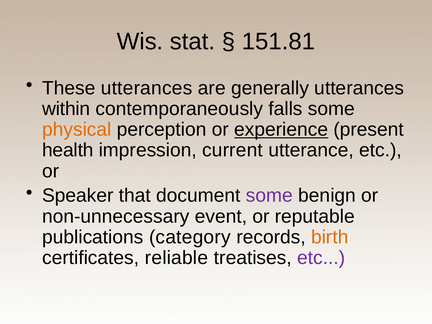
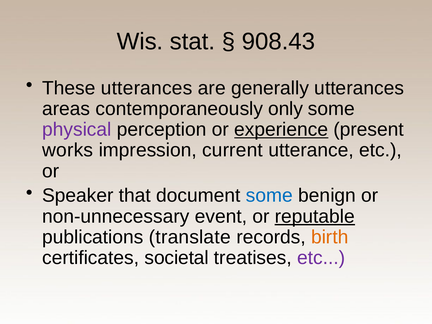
151.81: 151.81 -> 908.43 (278, 42)
within: within -> areas (66, 109)
falls: falls -> only (286, 109)
physical colour: orange -> purple (77, 130)
health: health -> works (68, 150)
some colour: purple -> blue (269, 196)
reputable underline: none -> present (315, 216)
category: category -> translate (190, 237)
reliable: reliable -> societal (177, 258)
